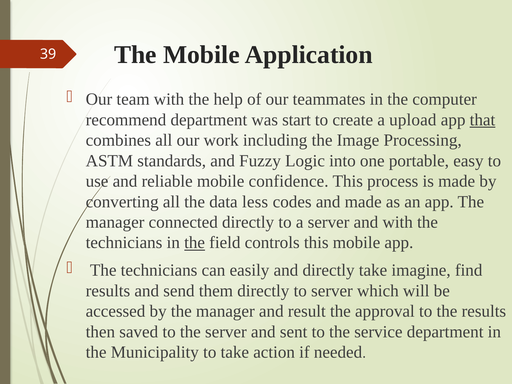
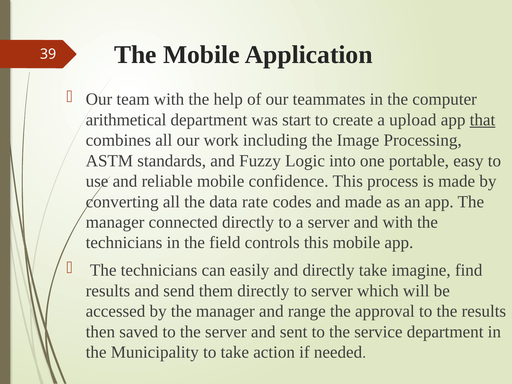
recommend: recommend -> arithmetical (126, 120)
less: less -> rate (255, 202)
the underline: present -> none (195, 243)
result: result -> range (307, 311)
